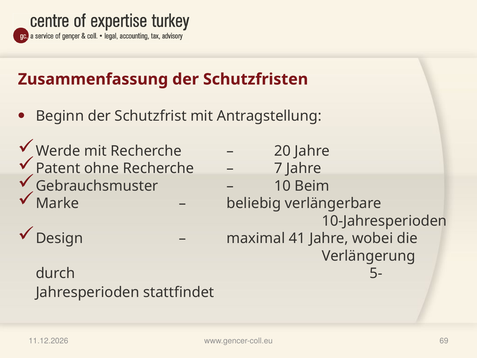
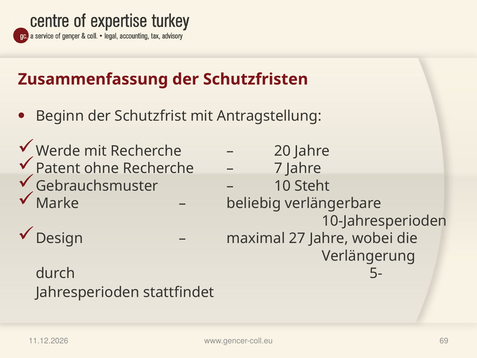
Beim: Beim -> Steht (312, 186)
41: 41 -> 27 (297, 238)
